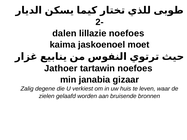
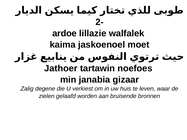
dalen: dalen -> ardoe (64, 33)
lillazie noefoes: noefoes -> walfalek (127, 33)
